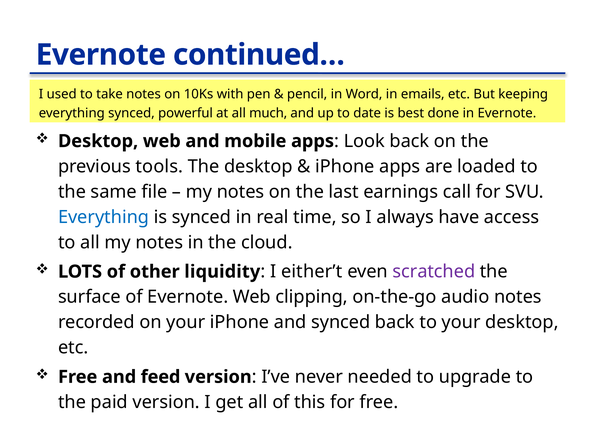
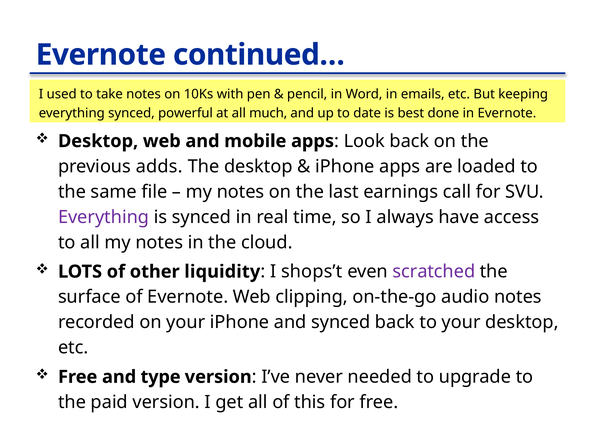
tools: tools -> adds (159, 166)
Everything colour: blue -> purple (104, 217)
either’t: either’t -> shops’t (312, 271)
feed: feed -> type (161, 376)
